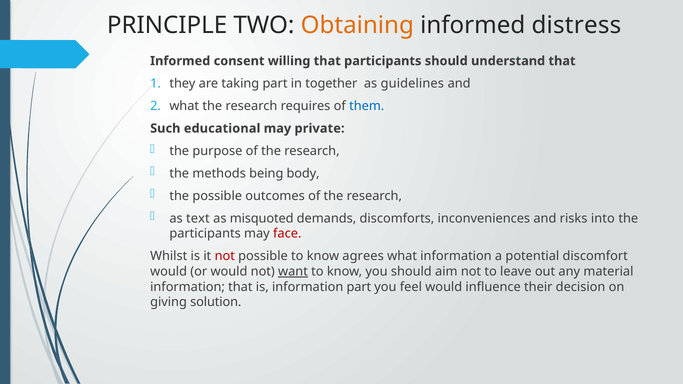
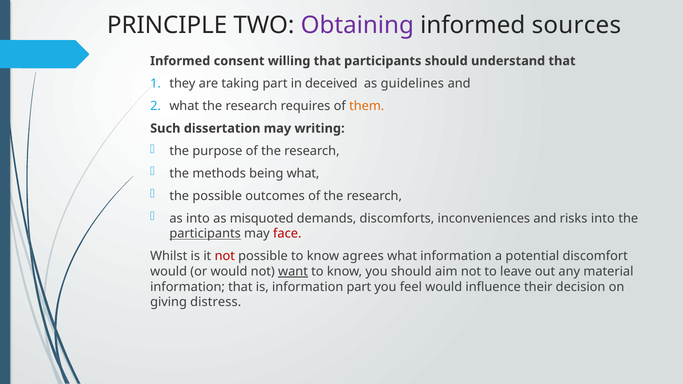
Obtaining colour: orange -> purple (357, 25)
distress: distress -> sources (576, 25)
together: together -> deceived (331, 84)
them colour: blue -> orange (367, 106)
educational: educational -> dissertation (222, 128)
private: private -> writing (320, 128)
being body: body -> what (303, 173)
as text: text -> into (198, 218)
participants underline: none -> present (205, 234)
solution: solution -> distress (216, 302)
